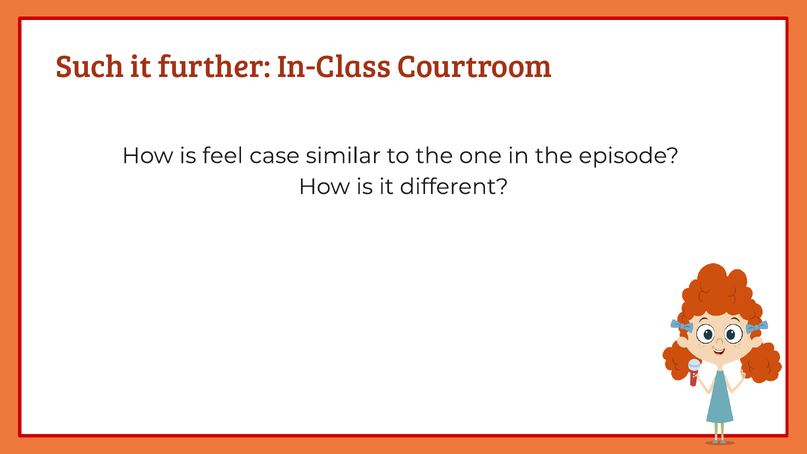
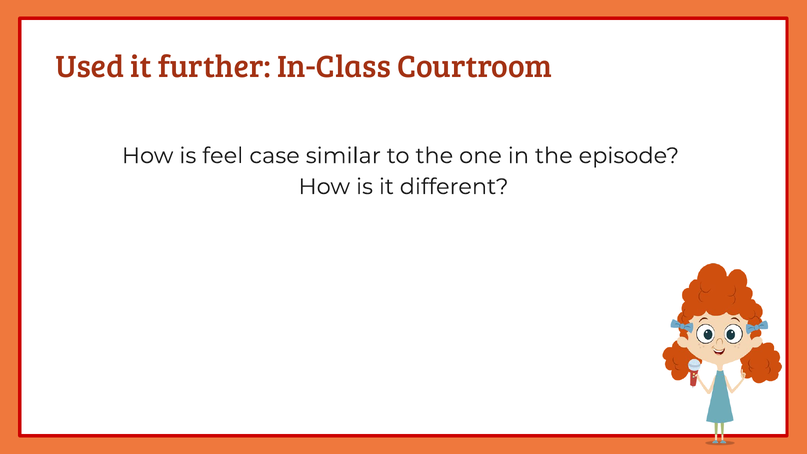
Such: Such -> Used (90, 67)
